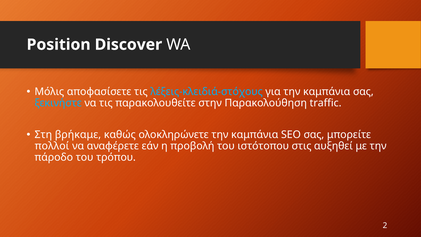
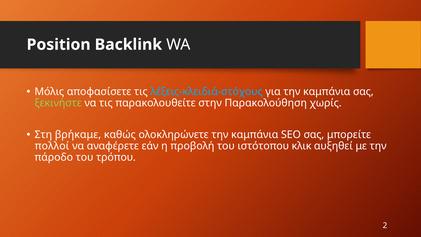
Discover: Discover -> Backlink (128, 45)
ξεκινήστε colour: light blue -> light green (58, 103)
traffic: traffic -> χωρίς (326, 103)
στις: στις -> κλικ (302, 146)
